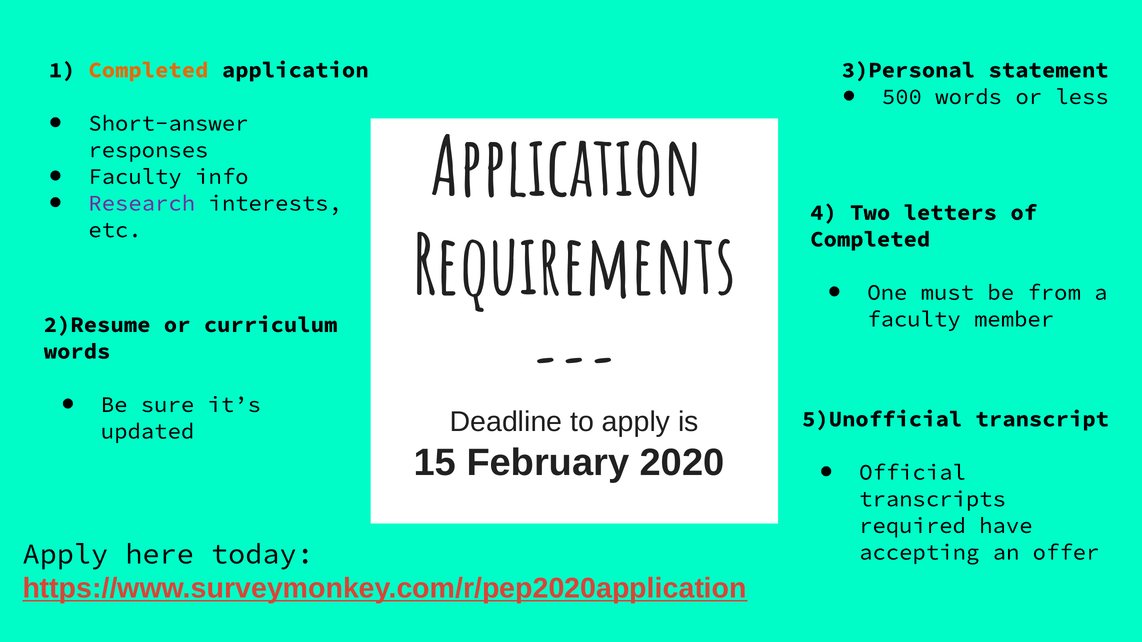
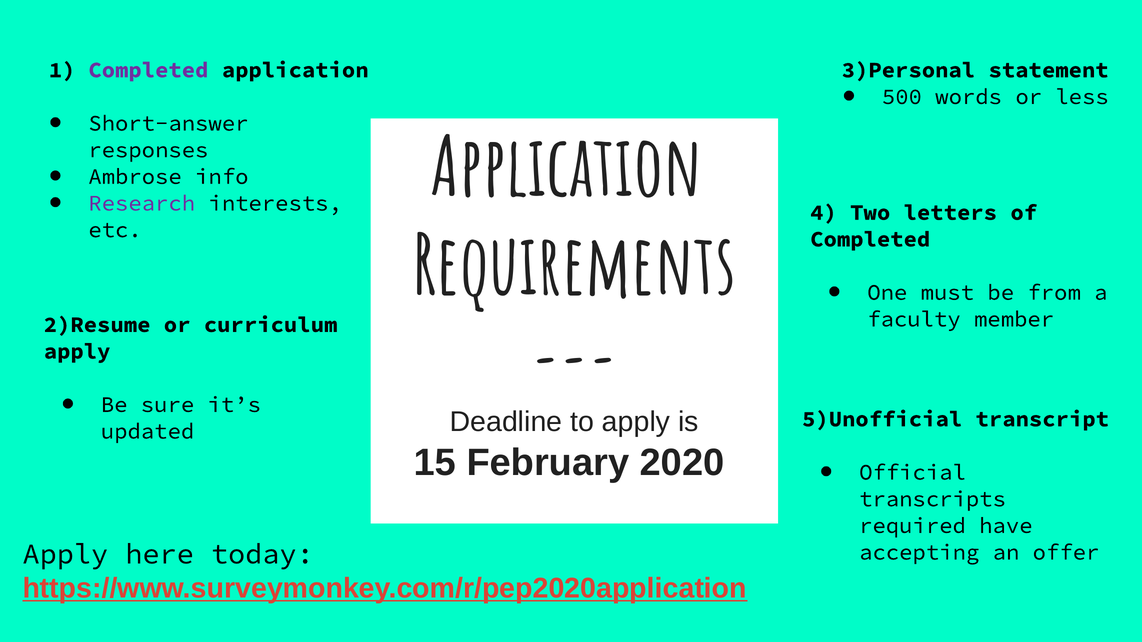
Completed colour: orange -> purple (148, 70)
Faculty: Faculty -> Ambrose (135, 177)
words: words -> apply (77, 352)
